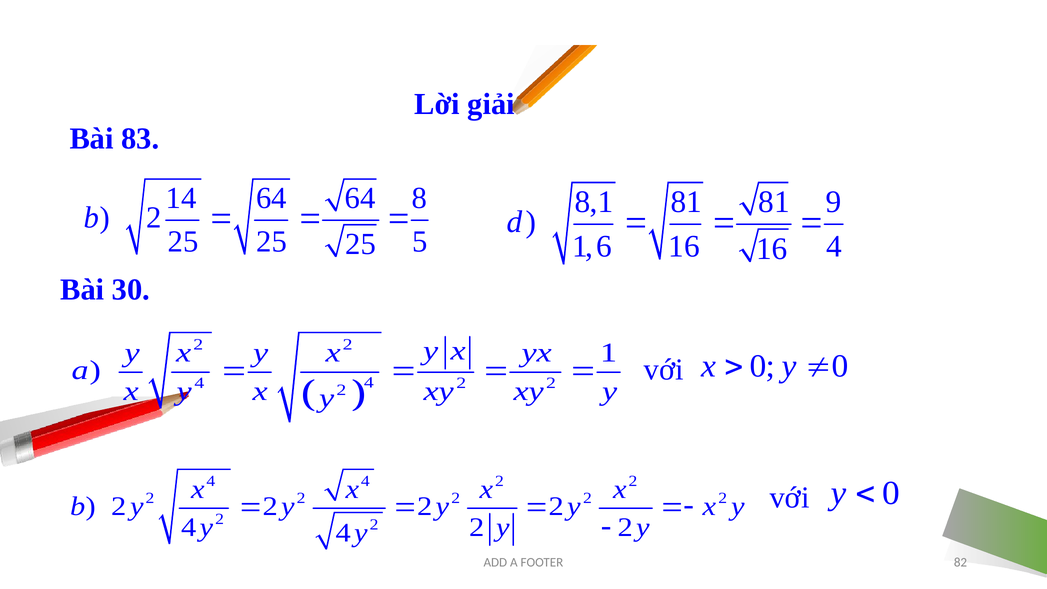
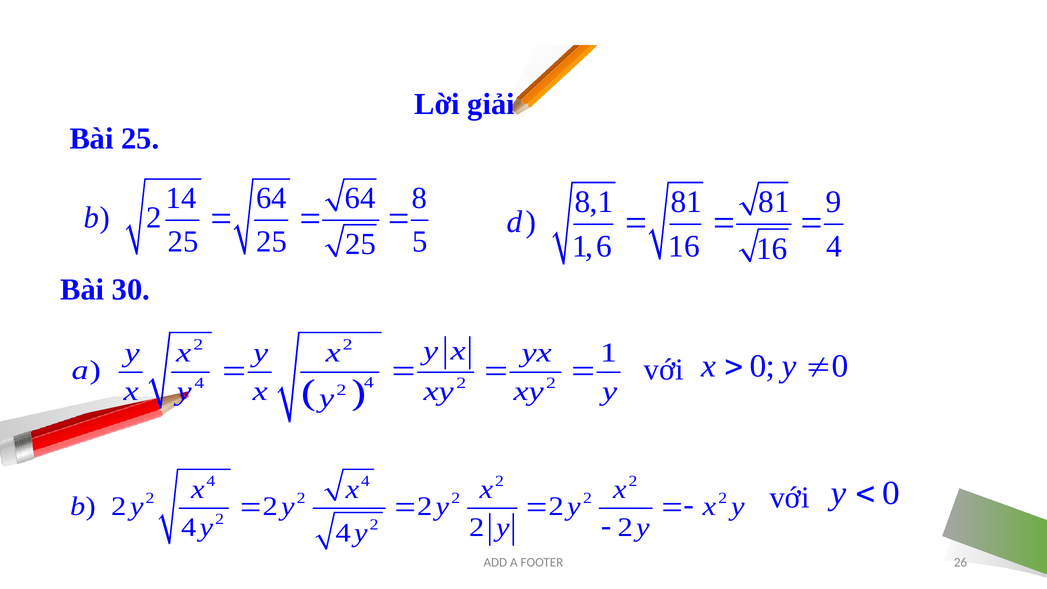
Bài 83: 83 -> 25 (140, 139)
82: 82 -> 26 (961, 562)
